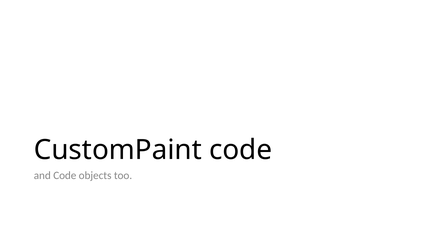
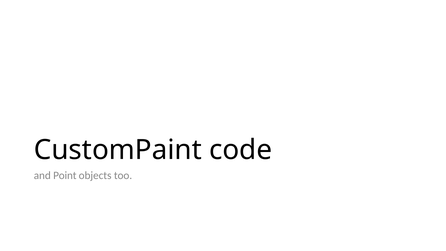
and Code: Code -> Point (65, 176)
